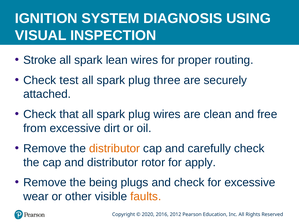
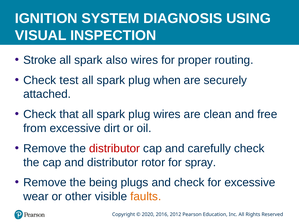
lean: lean -> also (117, 60)
three: three -> when (167, 80)
distributor colour: orange -> red (115, 149)
apply: apply -> spray (201, 163)
